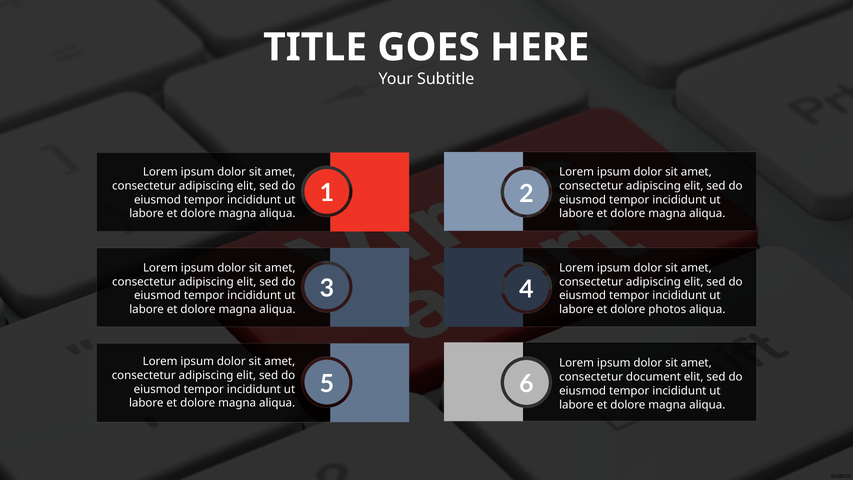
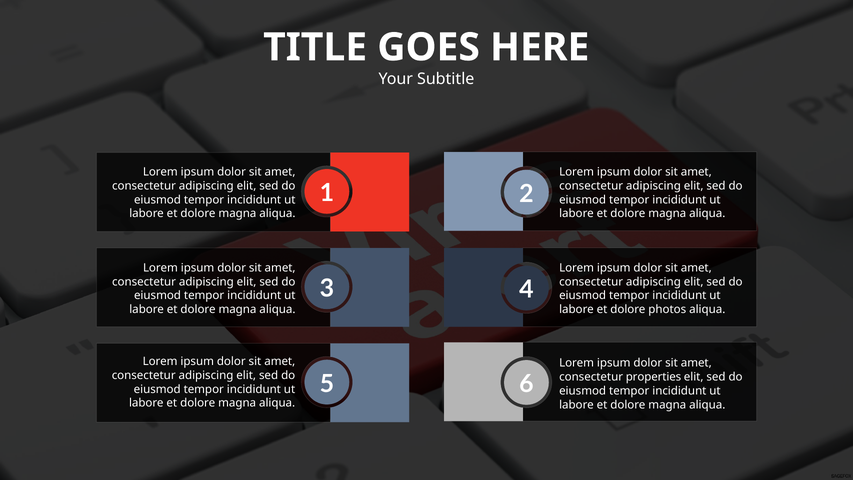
document: document -> properties (653, 377)
